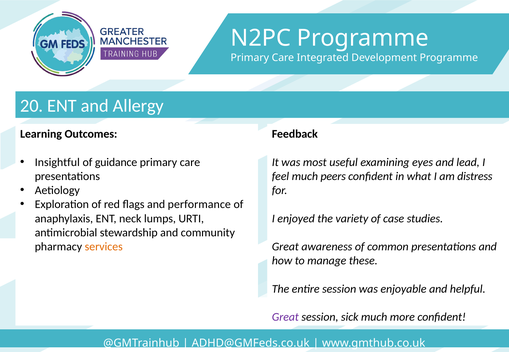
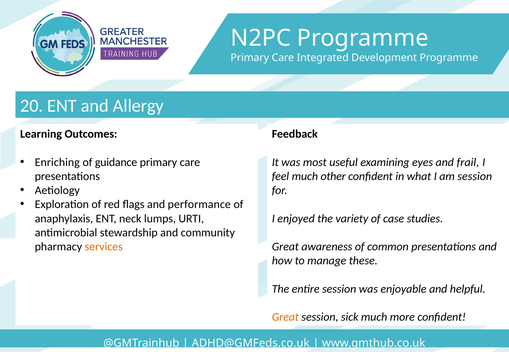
Insightful: Insightful -> Enriching (57, 162)
lead: lead -> frail (468, 162)
peers: peers -> other (333, 176)
am distress: distress -> session (475, 176)
Great colour: purple -> orange (285, 317)
